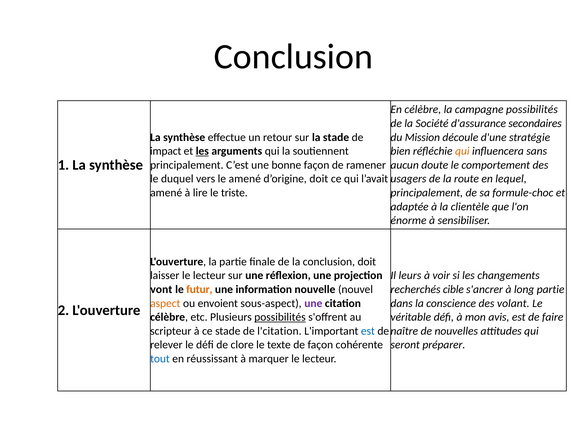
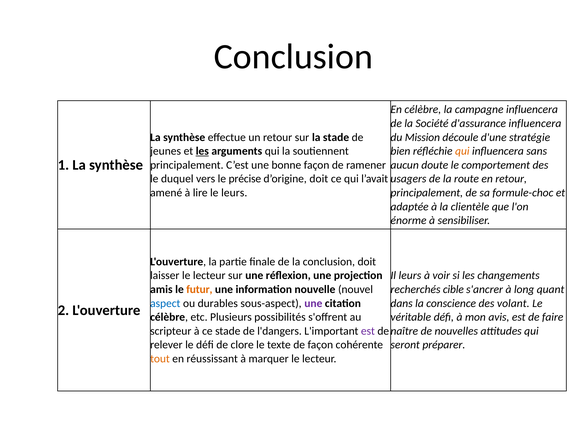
campagne possibilités: possibilités -> influencera (532, 110)
d'assurance secondaires: secondaires -> influencera (535, 123)
impact: impact -> jeunes (166, 151)
le amené: amené -> précise (245, 179)
en lequel: lequel -> retour (511, 179)
le triste: triste -> leurs (234, 193)
vont: vont -> amis (161, 290)
long partie: partie -> quant (551, 290)
aspect colour: orange -> blue (165, 303)
envoient: envoient -> durables (218, 303)
possibilités underline: present -> none (280, 317)
l'citation: l'citation -> l'dangers (280, 331)
est colour: blue -> purple (368, 331)
tout colour: blue -> orange (160, 359)
